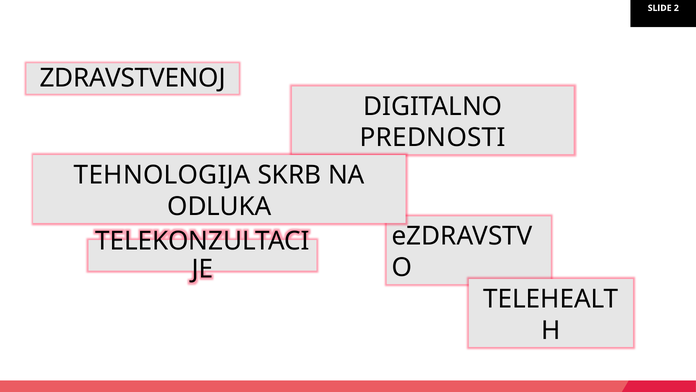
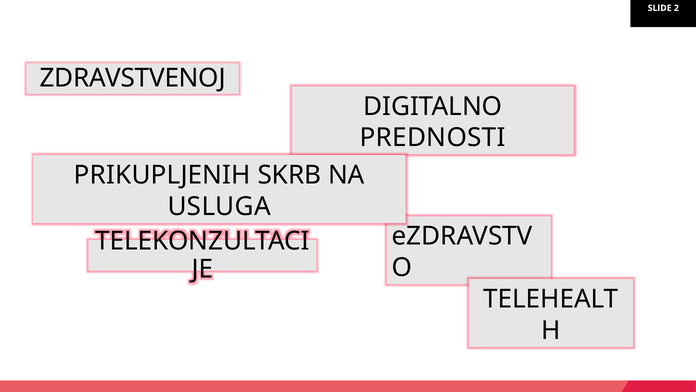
TEHNOLOGIJA: TEHNOLOGIJA -> PRIKUPLJENIH (162, 175)
ODLUKA: ODLUKA -> USLUGA (219, 206)
